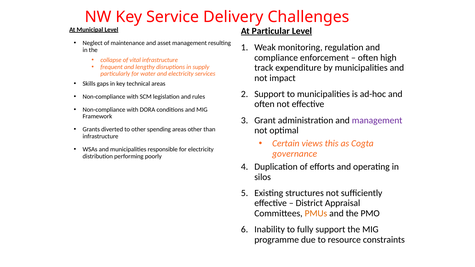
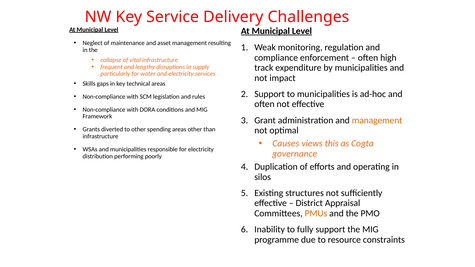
Particular: Particular -> Municipal (271, 31)
management colour: purple -> orange (377, 120)
Certain: Certain -> Causes (286, 144)
